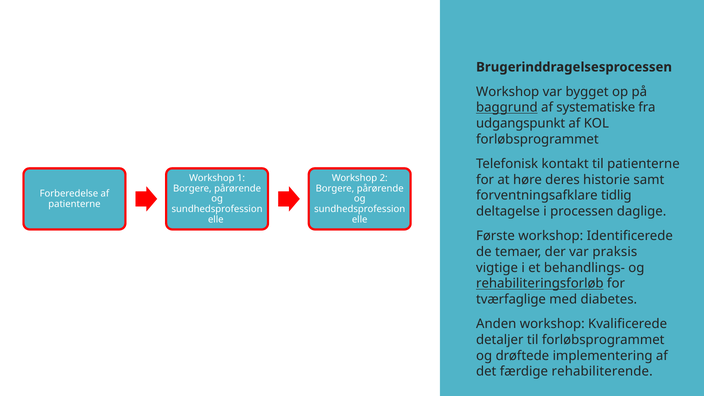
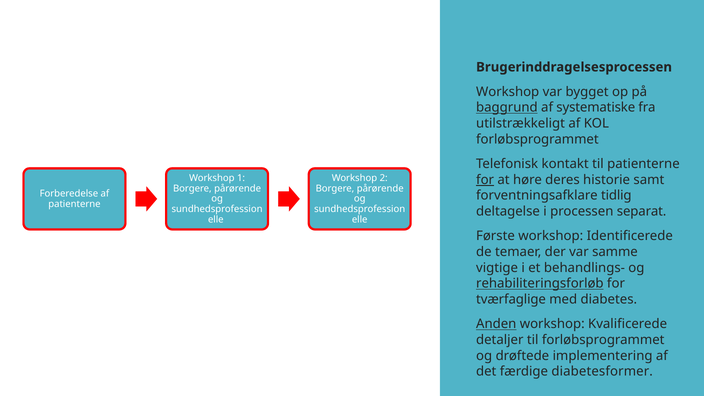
udgangspunkt: udgangspunkt -> utilstrækkeligt (521, 123)
for underline: none -> present (485, 180)
daglige: daglige -> separat (642, 211)
praksis: praksis -> samme (615, 252)
Anden underline: none -> present (496, 324)
rehabiliterende: rehabiliterende -> diabetesformer (602, 372)
